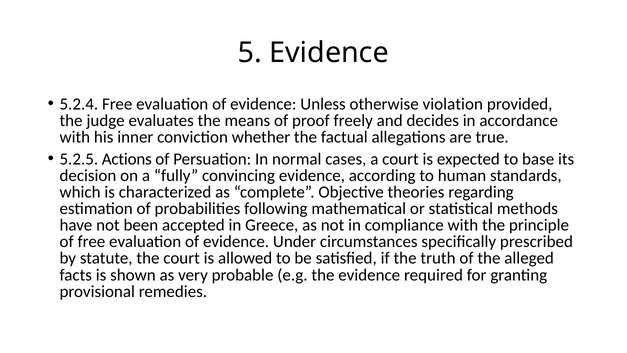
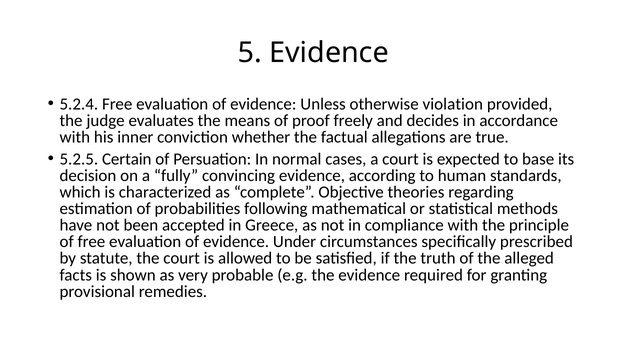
Actions: Actions -> Certain (127, 159)
